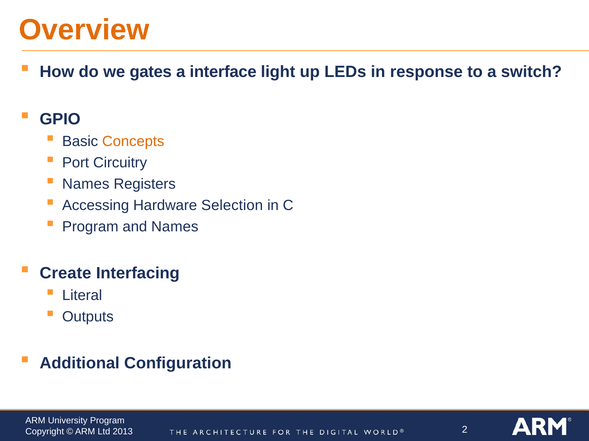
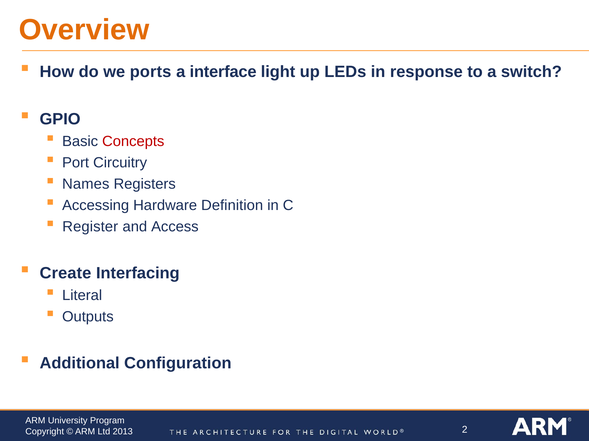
gates: gates -> ports (151, 72)
Concepts colour: orange -> red (133, 142)
Selection: Selection -> Definition (232, 206)
Program: Program -> Register (90, 227)
and Names: Names -> Access (175, 227)
